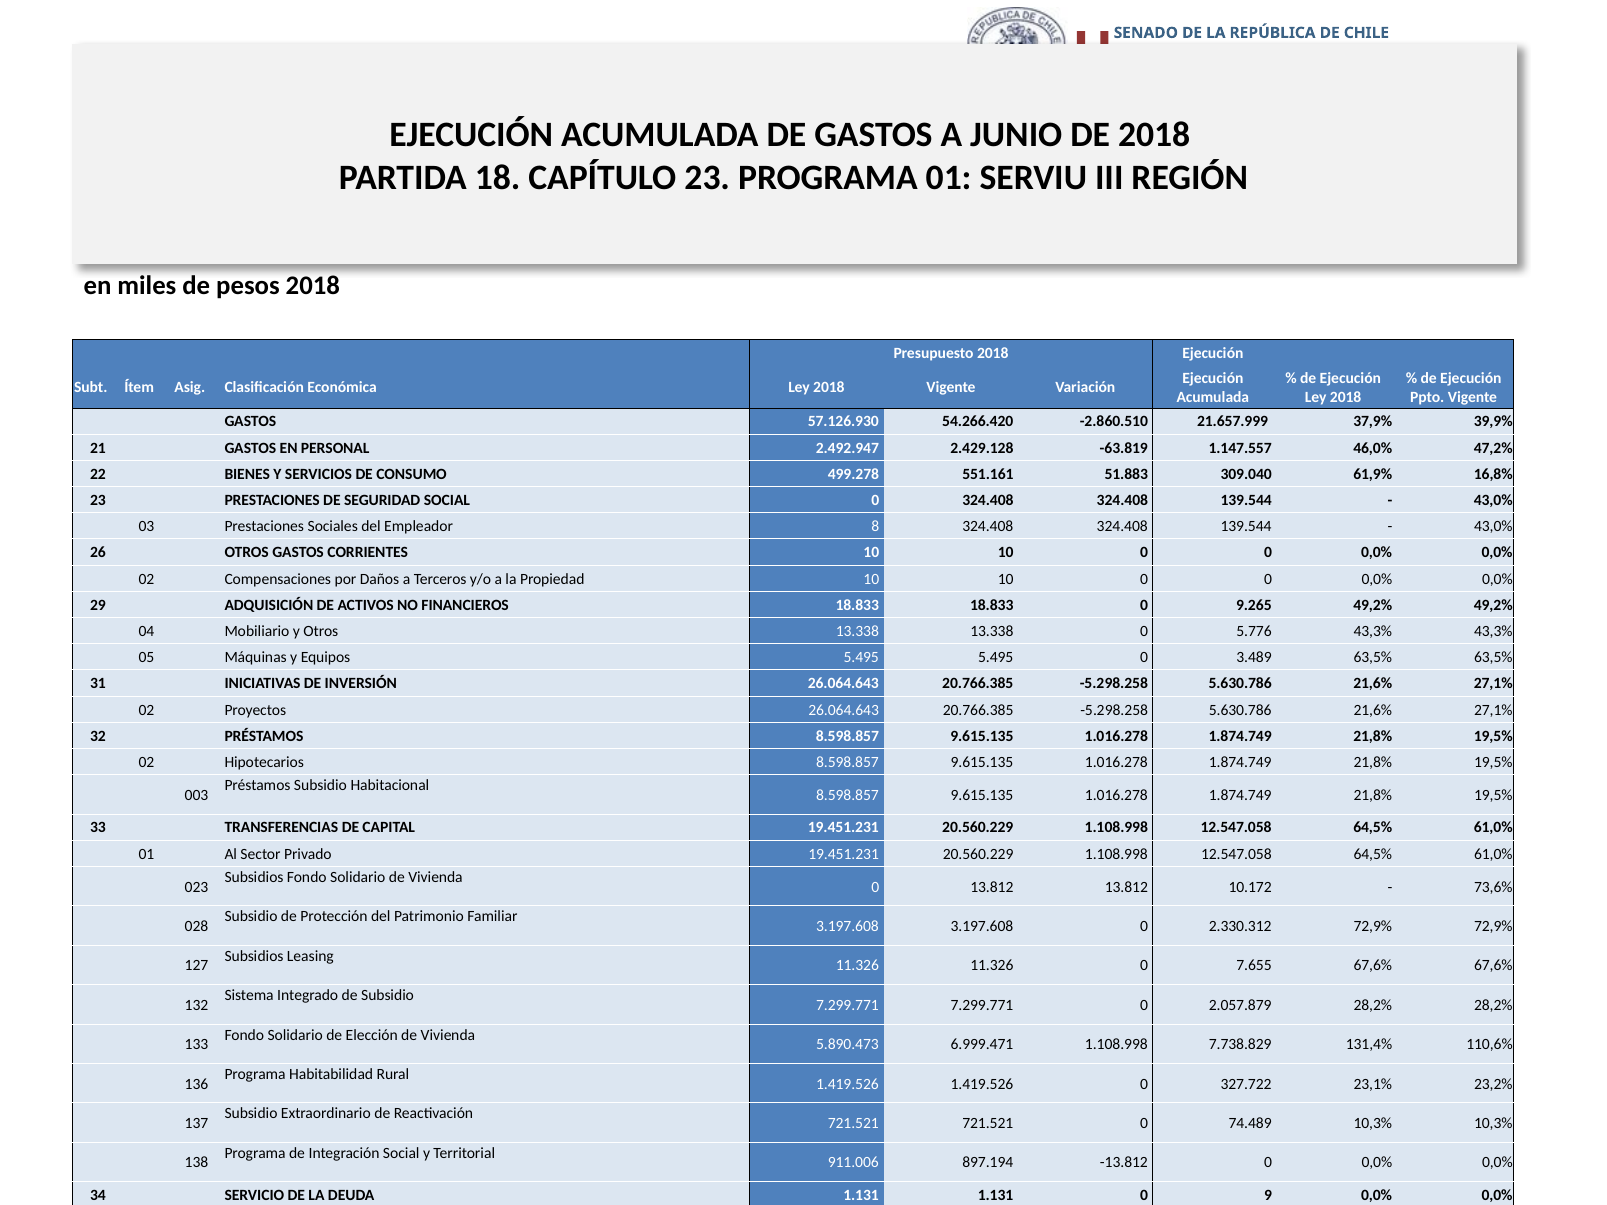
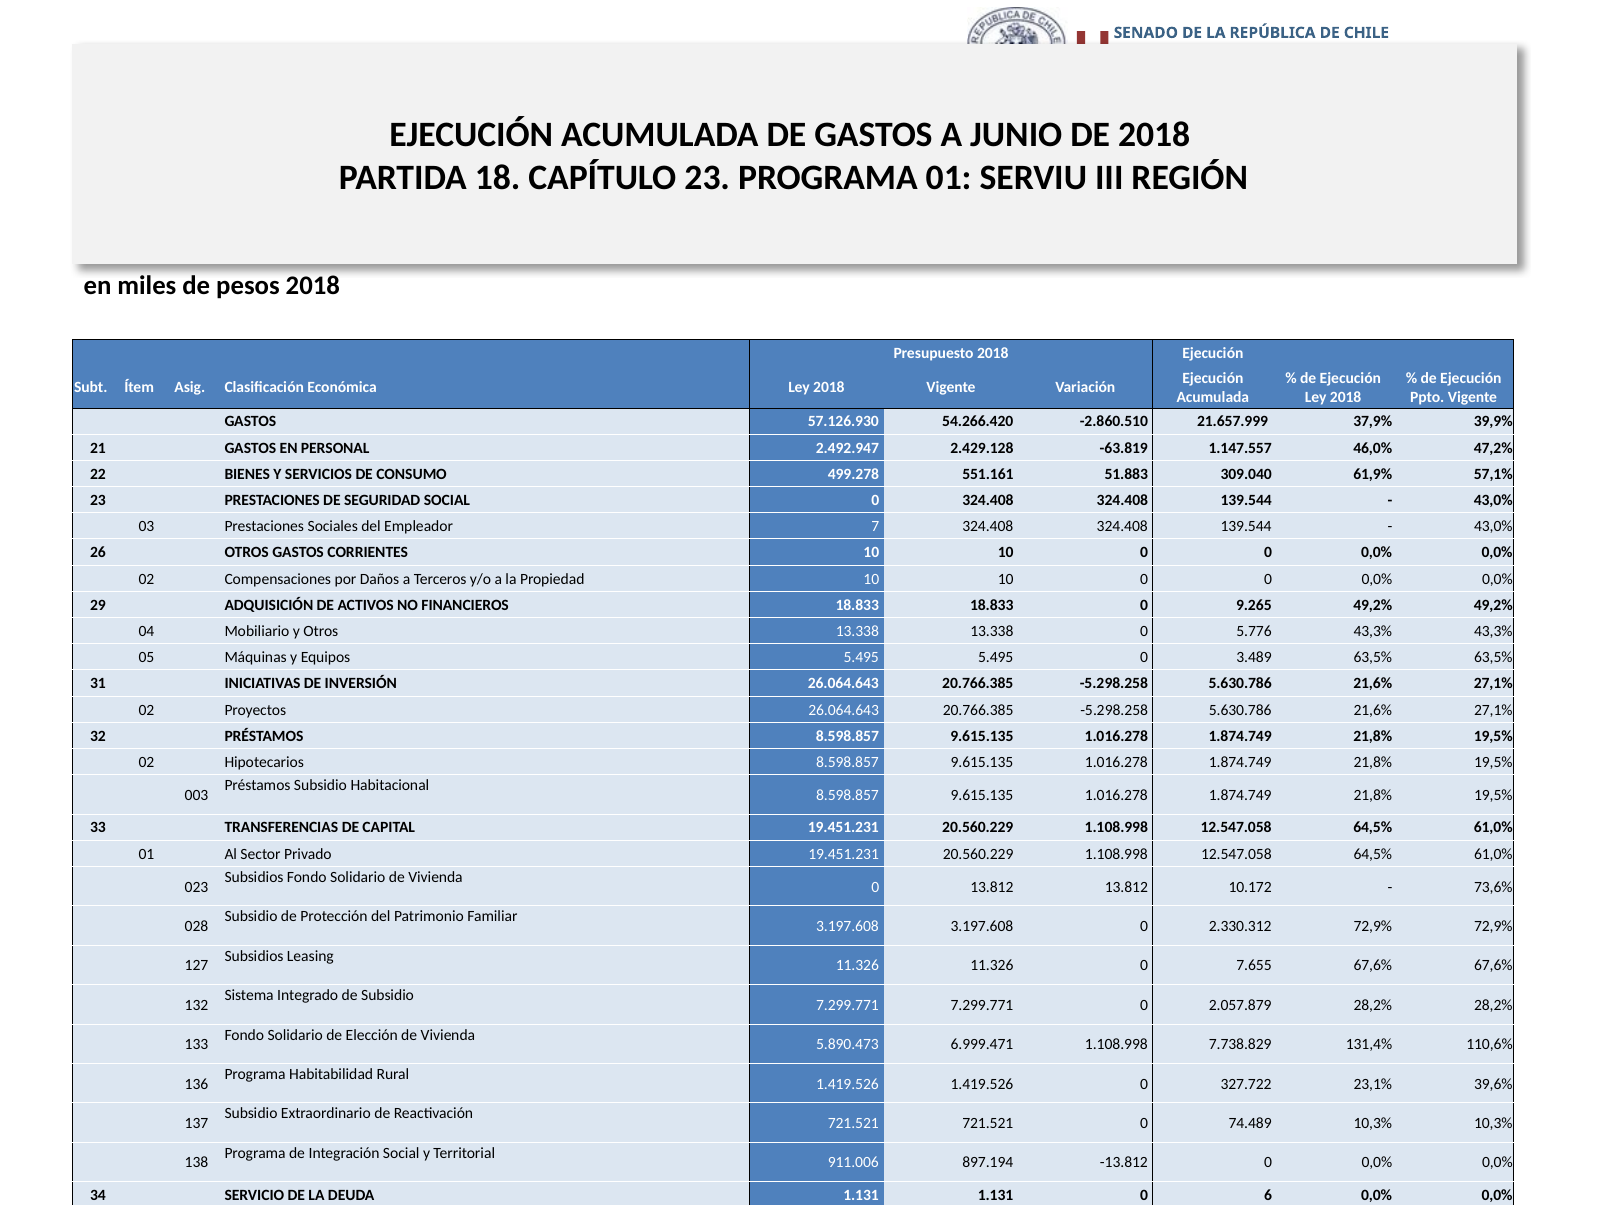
16,8%: 16,8% -> 57,1% (1493, 474)
8: 8 -> 7 (875, 527)
23,2%: 23,2% -> 39,6% (1493, 1084)
9: 9 -> 6 (1268, 1196)
